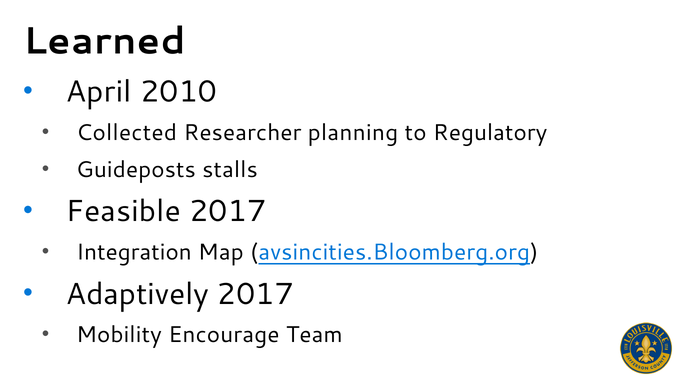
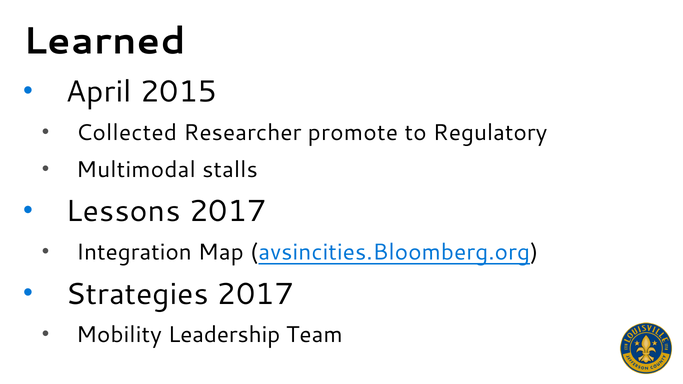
2010: 2010 -> 2015 (179, 92)
planning: planning -> promote (353, 133)
Guideposts: Guideposts -> Multimodal (136, 170)
Feasible: Feasible -> Lessons (123, 212)
Adaptively: Adaptively -> Strategies (137, 294)
Encourage: Encourage -> Leadership (224, 335)
